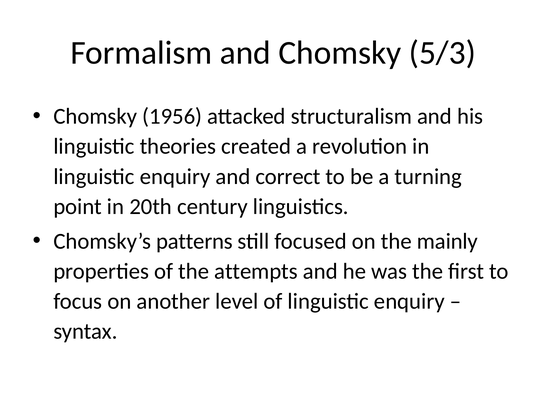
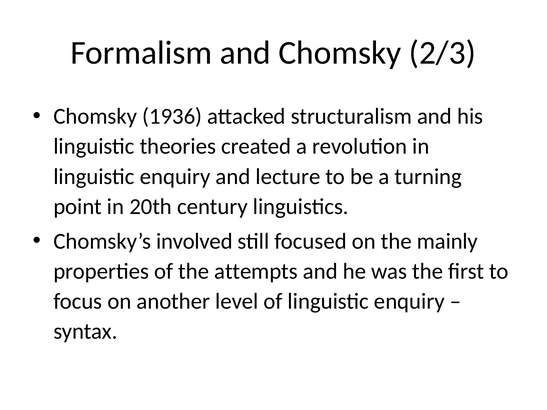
5/3: 5/3 -> 2/3 (442, 53)
1956: 1956 -> 1936 (172, 116)
correct: correct -> lecture (288, 177)
patterns: patterns -> involved (194, 241)
